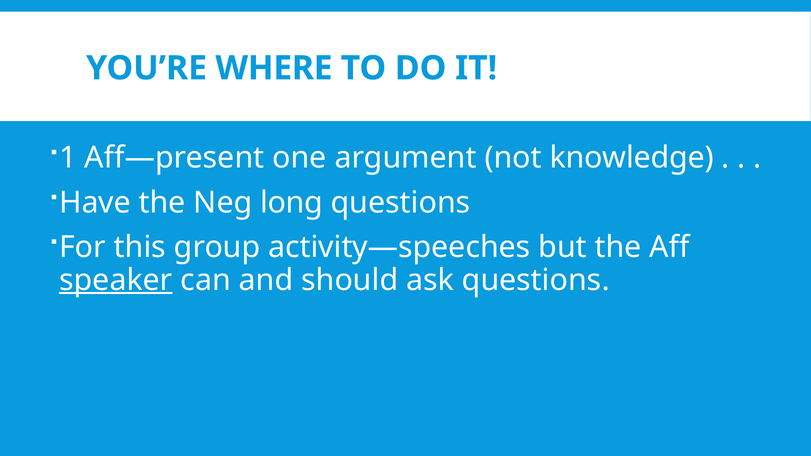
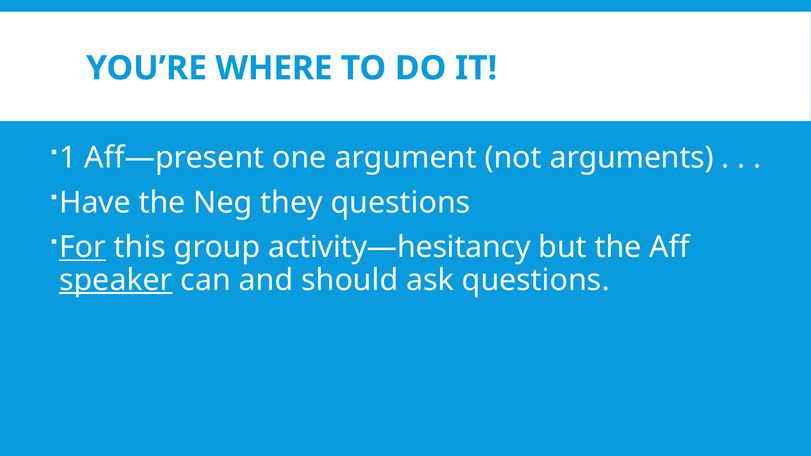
knowledge: knowledge -> arguments (632, 158)
long: long -> they (292, 203)
For underline: none -> present (83, 247)
activity—speeches: activity—speeches -> activity—hesitancy (399, 247)
